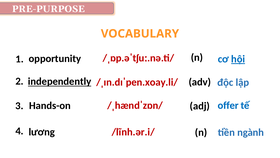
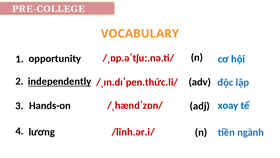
PRE-PURPOSE: PRE-PURPOSE -> PRE-COLLEGE (48, 9)
hội underline: present -> none (238, 59)
/ˌɪn.dɪˈpen.xoay.li/: /ˌɪn.dɪˈpen.xoay.li/ -> /ˌɪn.dɪˈpen.thức.li/ (137, 82)
offer: offer -> xoay (228, 105)
